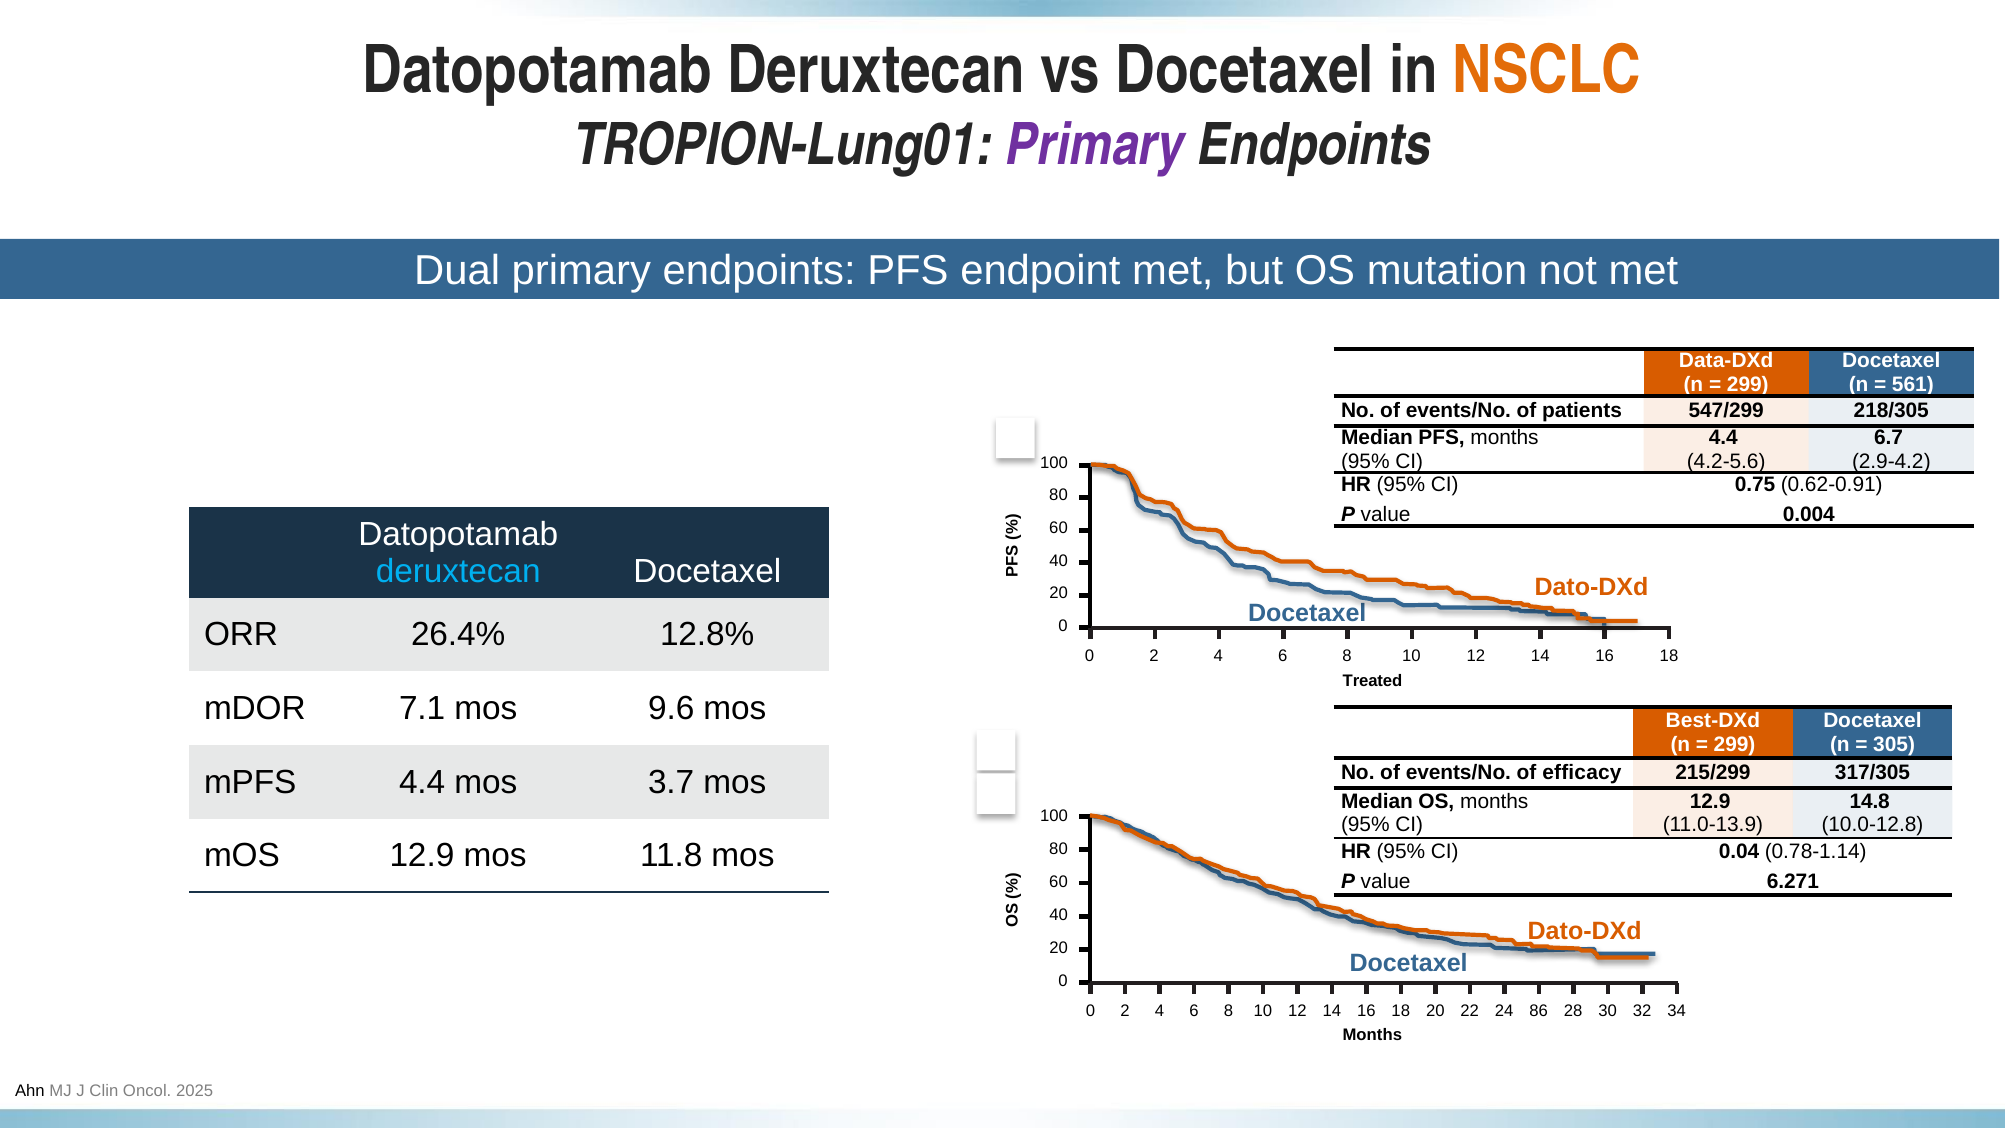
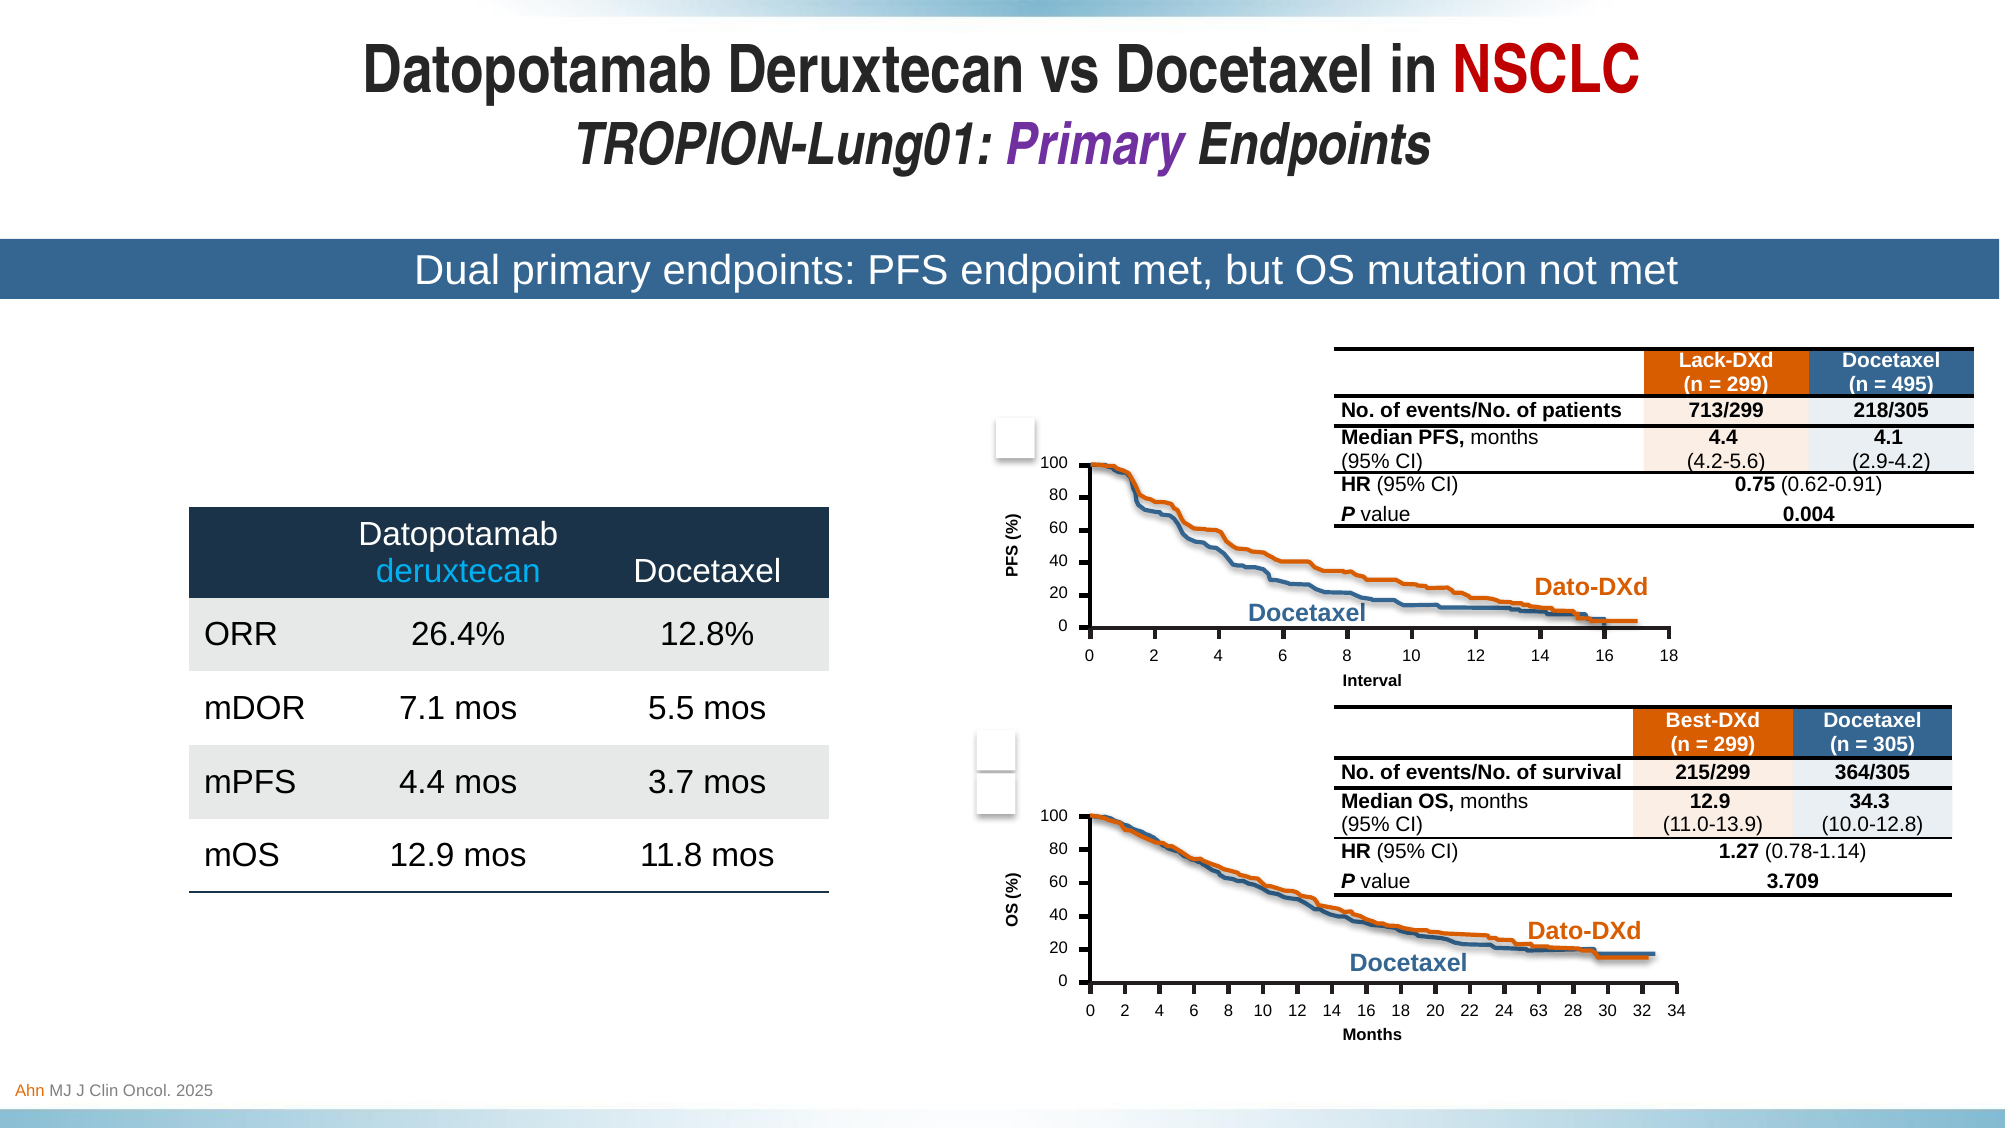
NSCLC colour: orange -> red (1547, 71)
Data-DXd: Data-DXd -> Lack-DXd (1726, 361)
561: 561 -> 495 (1913, 384)
547/299: 547/299 -> 713/299 (1726, 411)
6.7: 6.7 -> 4.1 (1889, 438)
Treated: Treated -> Interval (1372, 681)
9.6: 9.6 -> 5.5 (671, 708)
efficacy: efficacy -> survival (1582, 773)
317/305: 317/305 -> 364/305 (1873, 773)
14.8: 14.8 -> 34.3 (1870, 801)
0.04: 0.04 -> 1.27 (1739, 852)
6.271: 6.271 -> 3.709 (1793, 881)
86: 86 -> 63 (1539, 1011)
Ahn colour: black -> orange (30, 1090)
